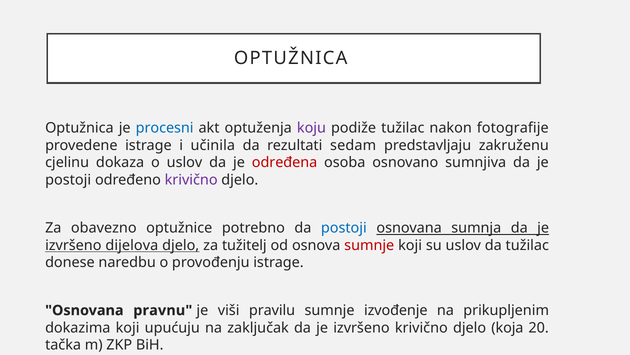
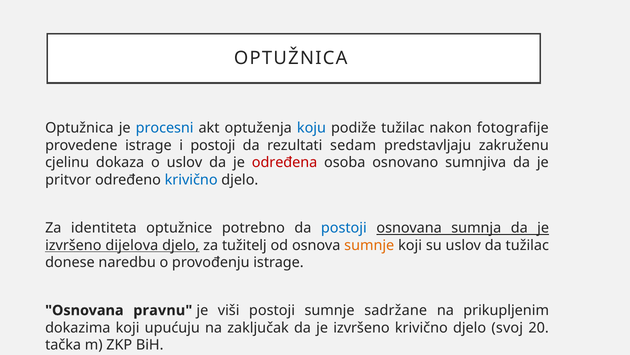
koju colour: purple -> blue (311, 128)
i učinila: učinila -> postoji (213, 145)
postoji: postoji -> pritvor (68, 180)
krivično colour: purple -> blue (191, 180)
obavezno: obavezno -> identiteta (104, 227)
sumnje colour: red -> orange (369, 245)
viši pravilu: pravilu -> postoji (272, 310)
izvođenje: izvođenje -> sadržane (396, 310)
koja: koja -> svoj (507, 327)
